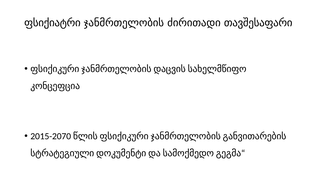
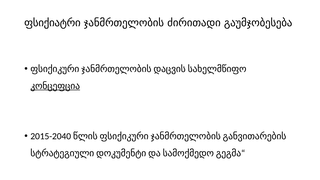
თავშესაფარი: თავშესაფარი -> გაუმჯობესება (258, 23)
კონცეფცია underline: none -> present (55, 86)
2015-2070: 2015-2070 -> 2015-2040 (51, 136)
